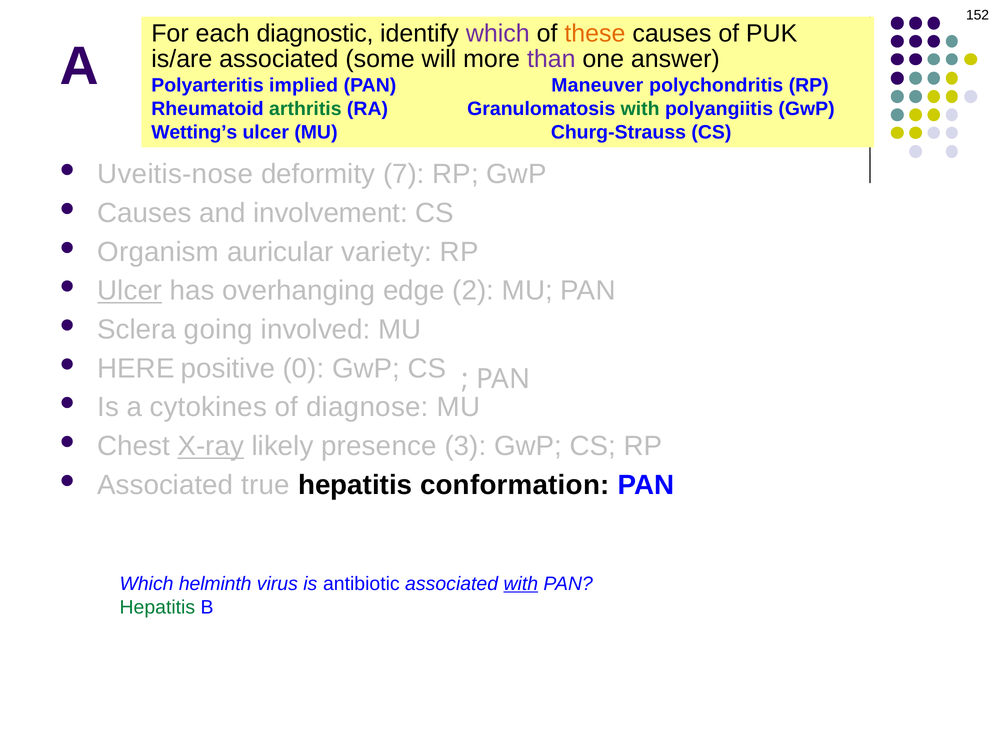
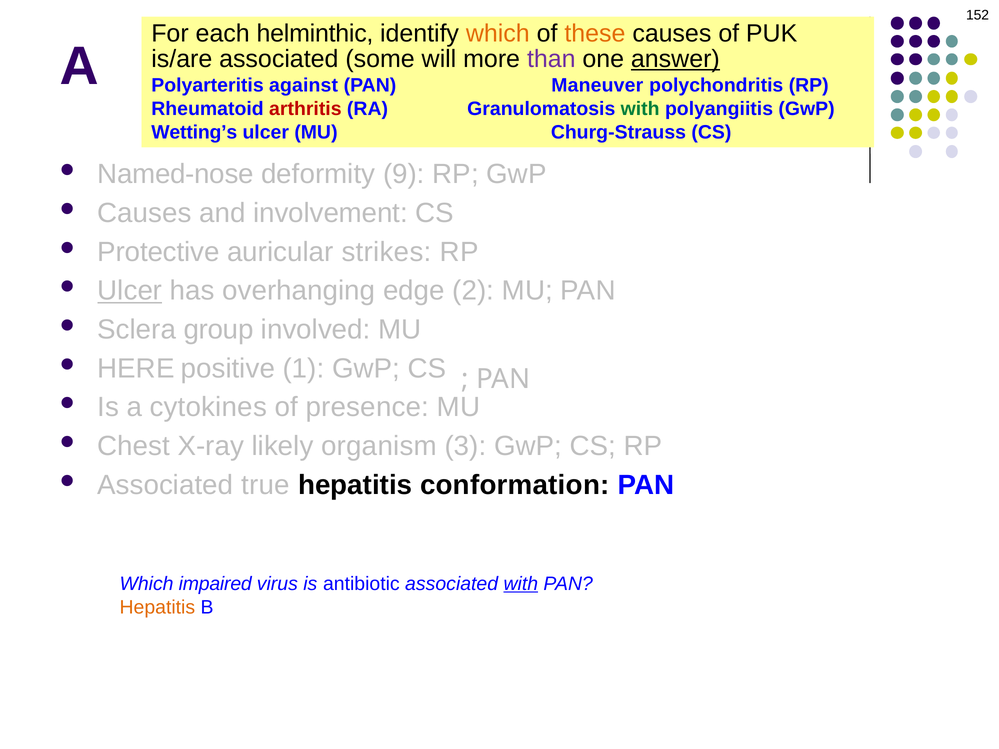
diagnostic: diagnostic -> helminthic (315, 34)
which colour: purple -> orange (498, 34)
answer underline: none -> present (675, 59)
implied: implied -> against (304, 86)
arthritis colour: green -> red (305, 109)
Uveitis-nose: Uveitis-nose -> Named-nose (175, 174)
7: 7 -> 9 (404, 174)
Organism: Organism -> Protective (158, 252)
variety: variety -> strikes (387, 252)
going: going -> group (219, 330)
0: 0 -> 1 (303, 369)
diagnose: diagnose -> presence (367, 407)
X-ray underline: present -> none (211, 446)
presence: presence -> organism (379, 446)
helminth: helminth -> impaired (215, 584)
Hepatitis colour: green -> orange (157, 607)
